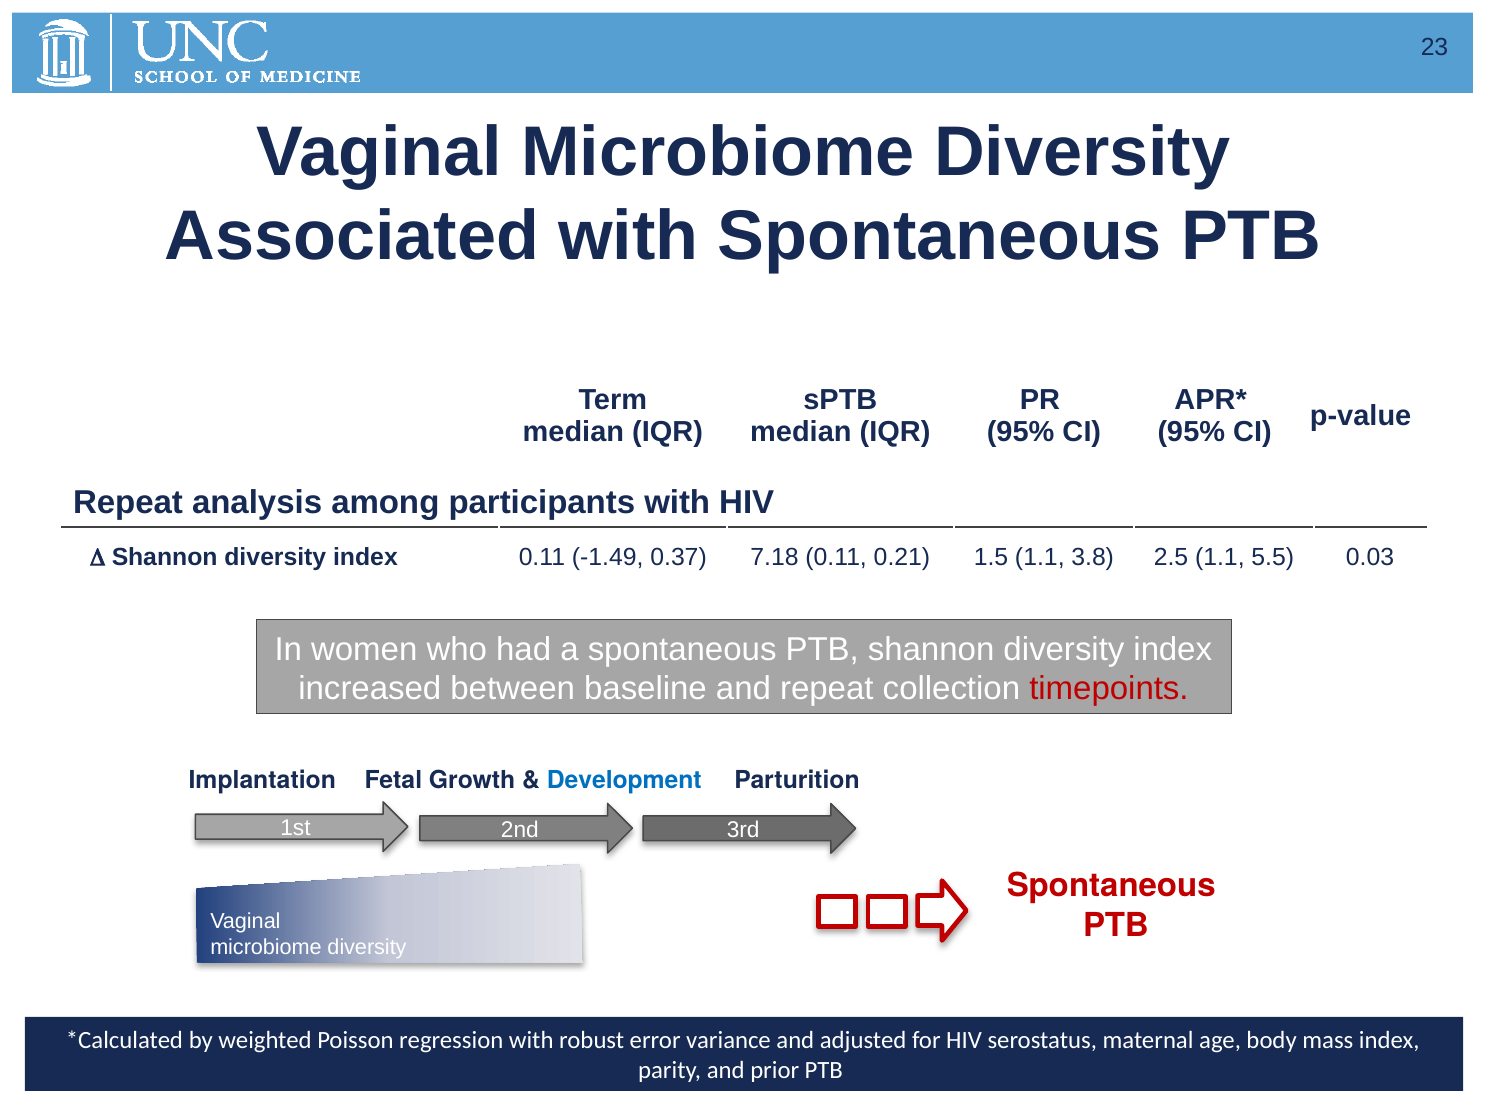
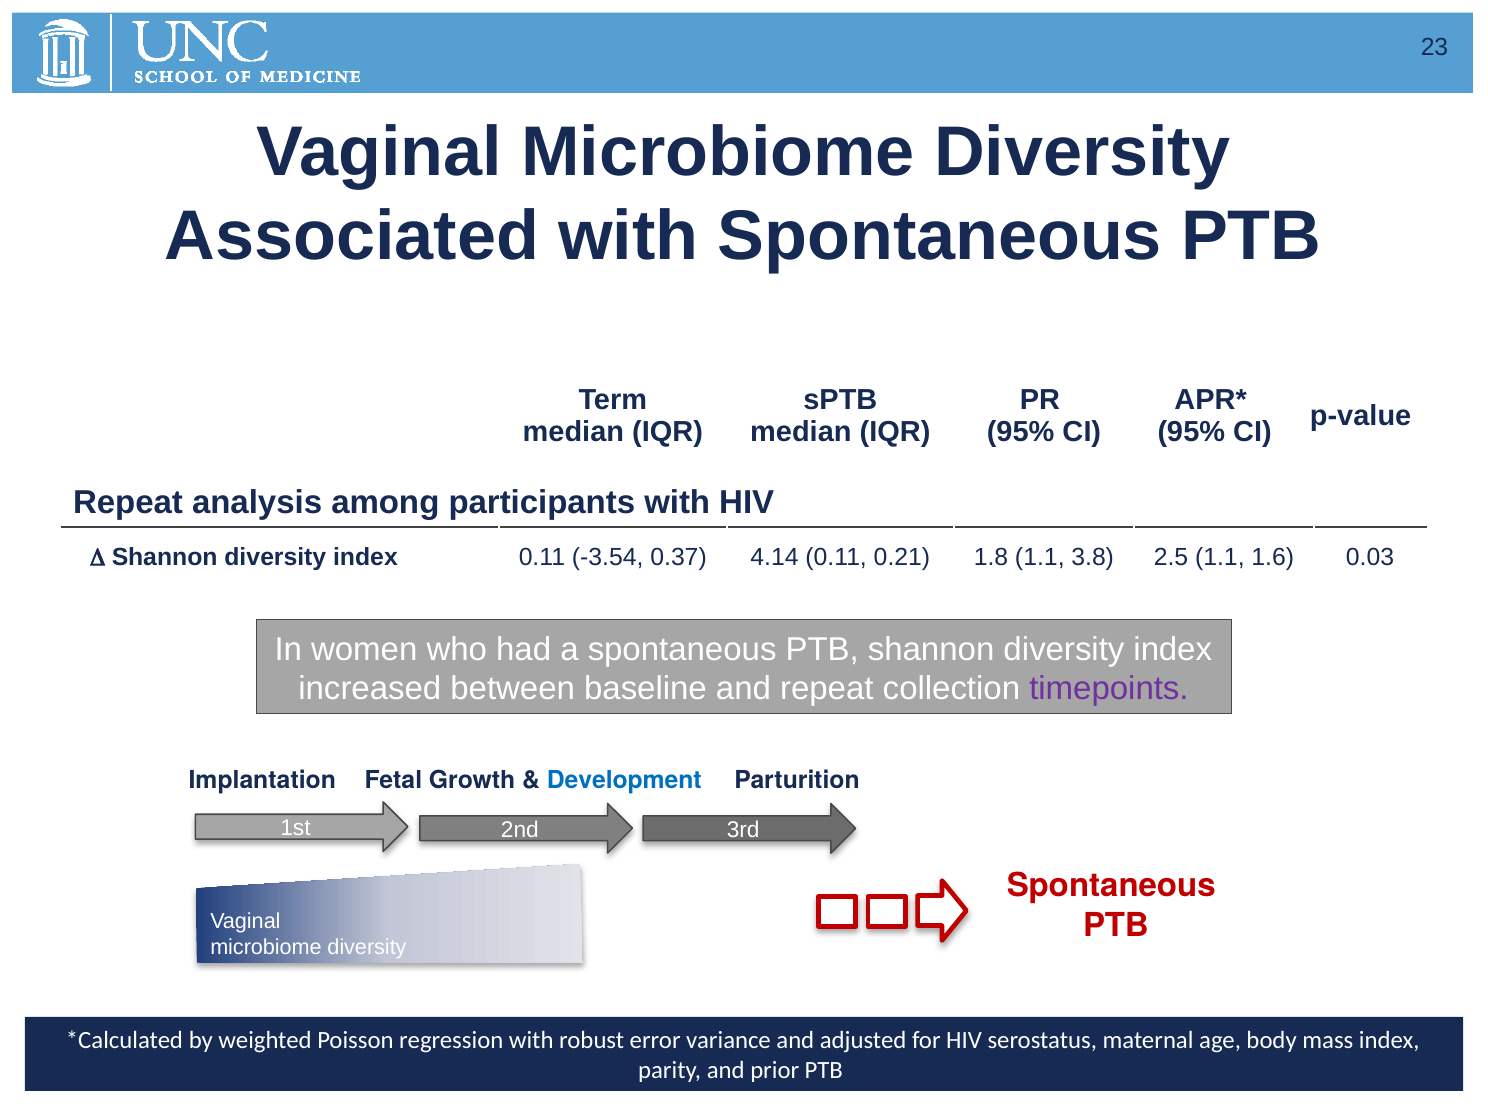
-1.49: -1.49 -> -3.54 (608, 557)
7.18: 7.18 -> 4.14 (775, 557)
1.5: 1.5 -> 1.8 (991, 557)
5.5: 5.5 -> 1.6 (1273, 557)
timepoints colour: red -> purple (1109, 689)
